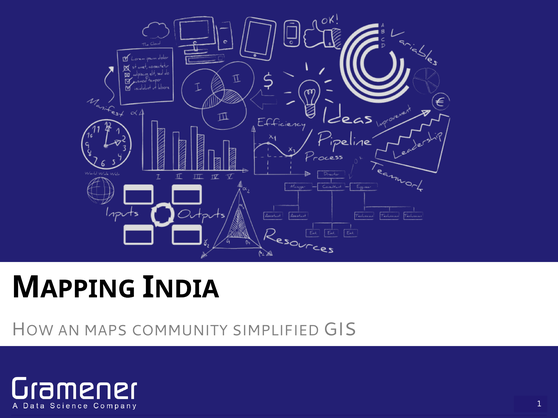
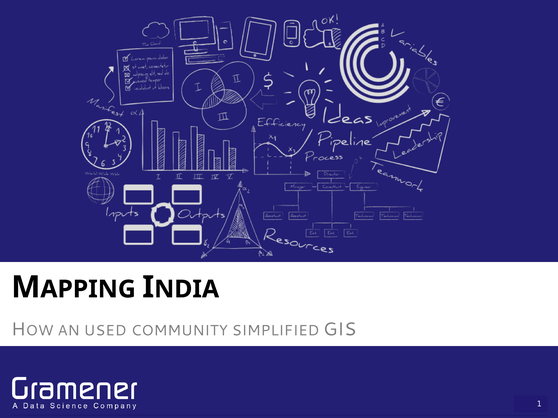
MAPS: MAPS -> USED (105, 331)
